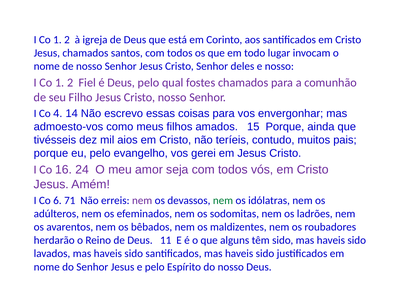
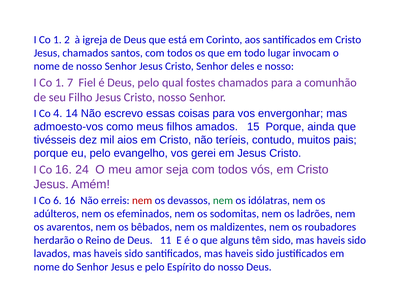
2: 2 -> 7 (70, 83)
6 71: 71 -> 16 (70, 200)
nem colour: purple -> red (142, 200)
